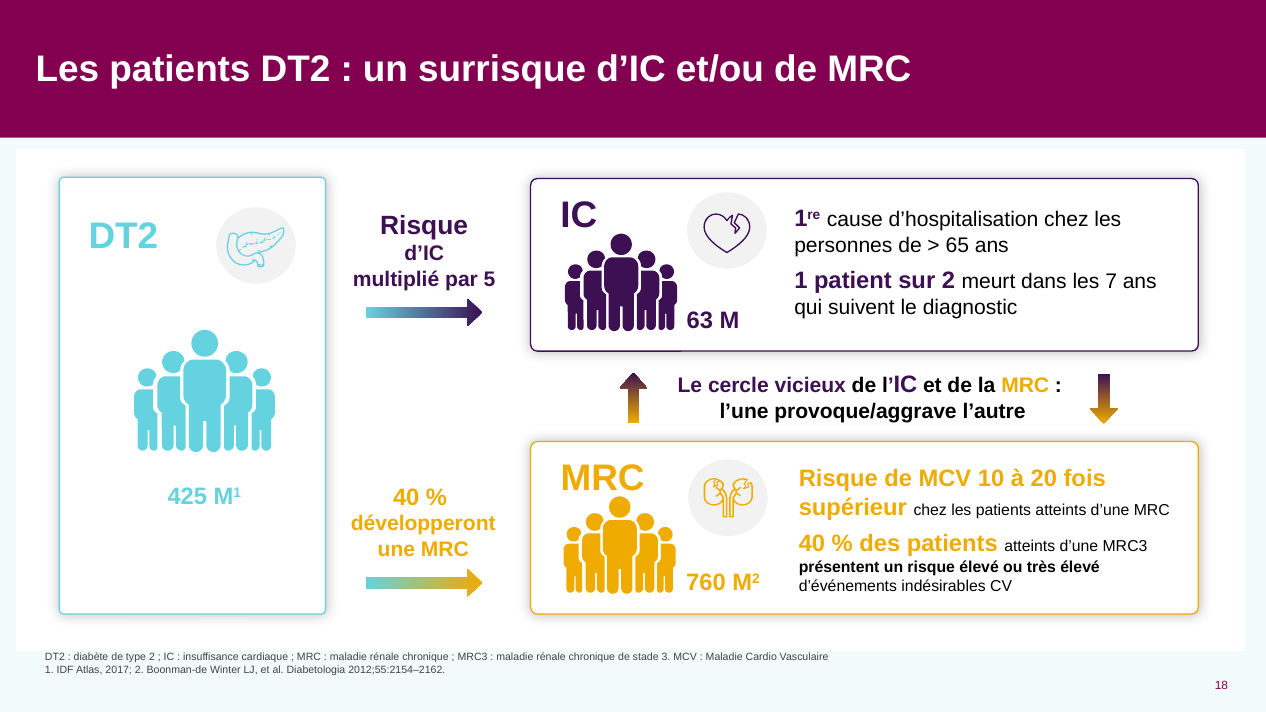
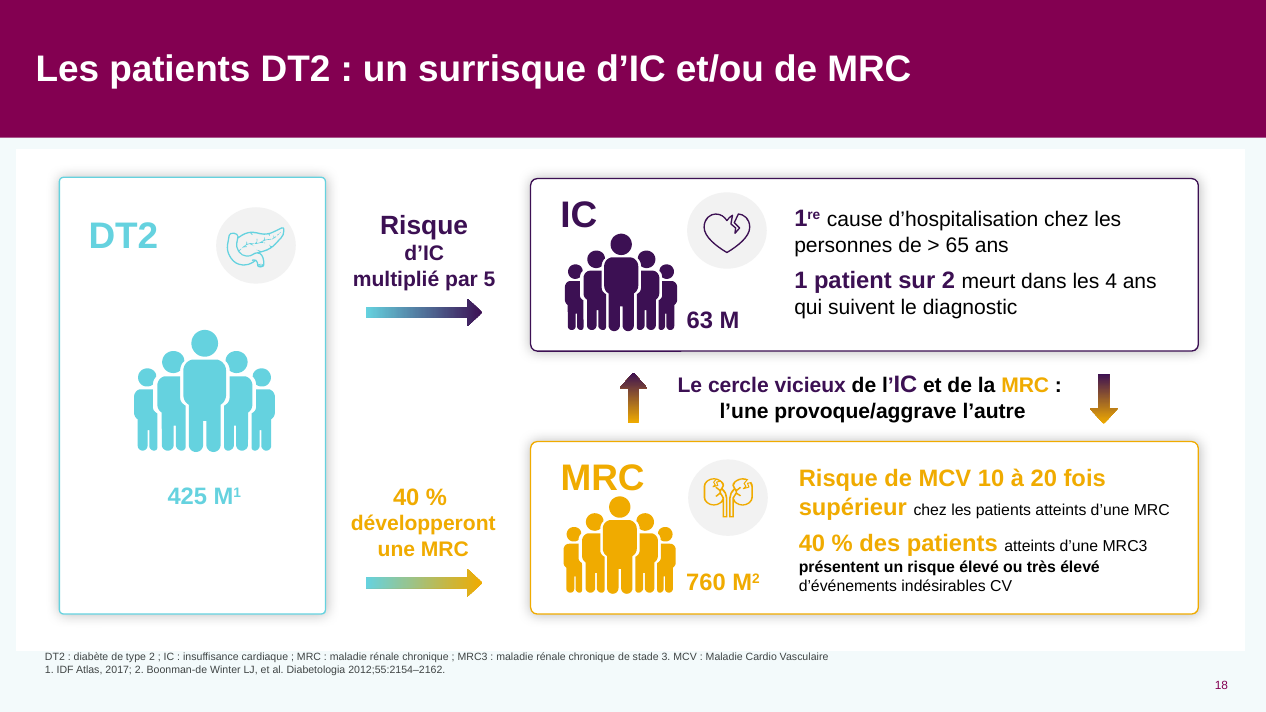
7: 7 -> 4 (1111, 282)
